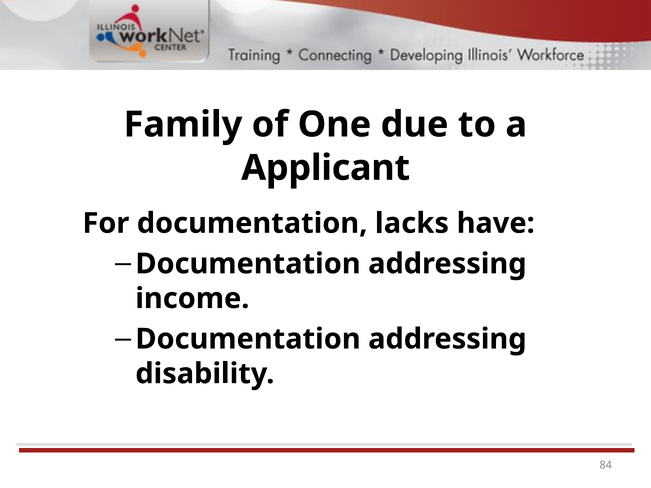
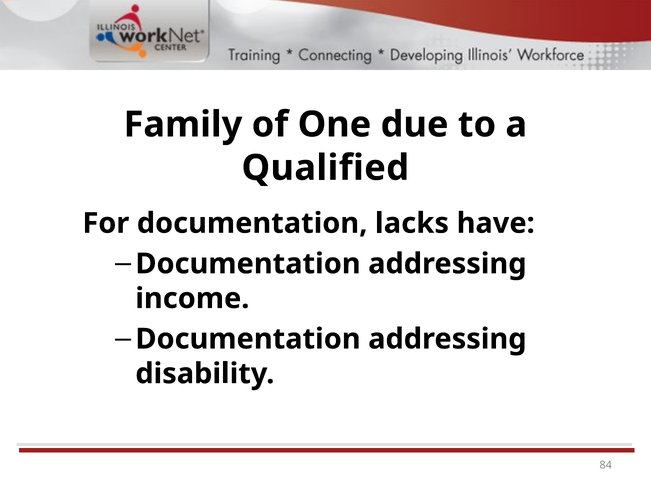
Applicant: Applicant -> Qualified (325, 168)
